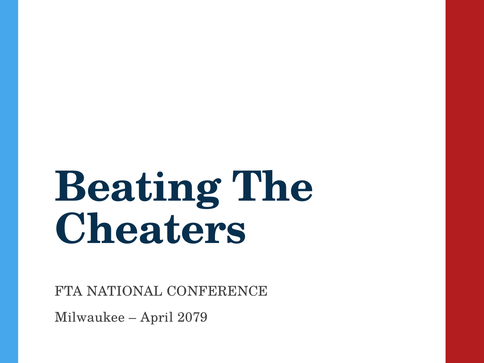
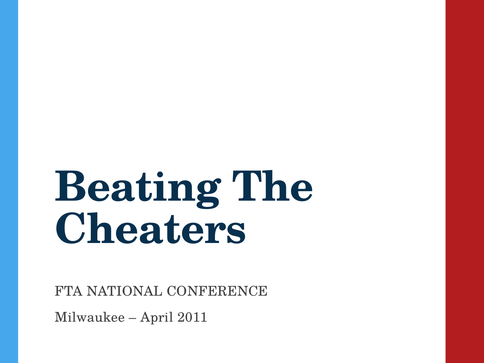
2079: 2079 -> 2011 (193, 317)
